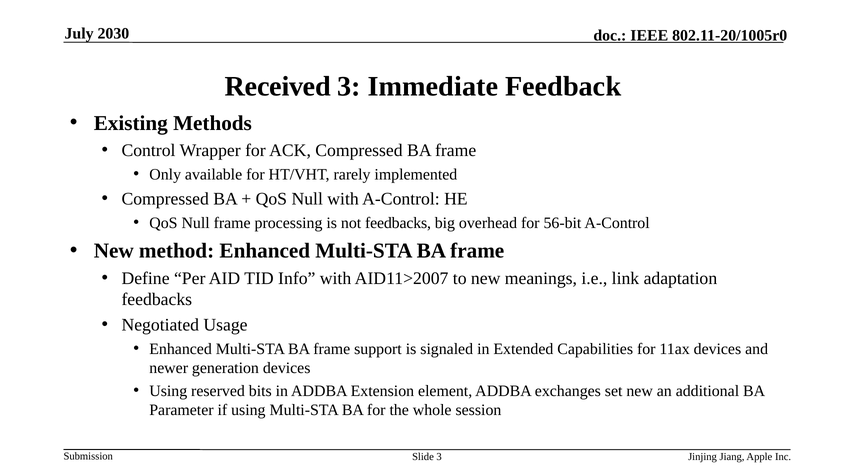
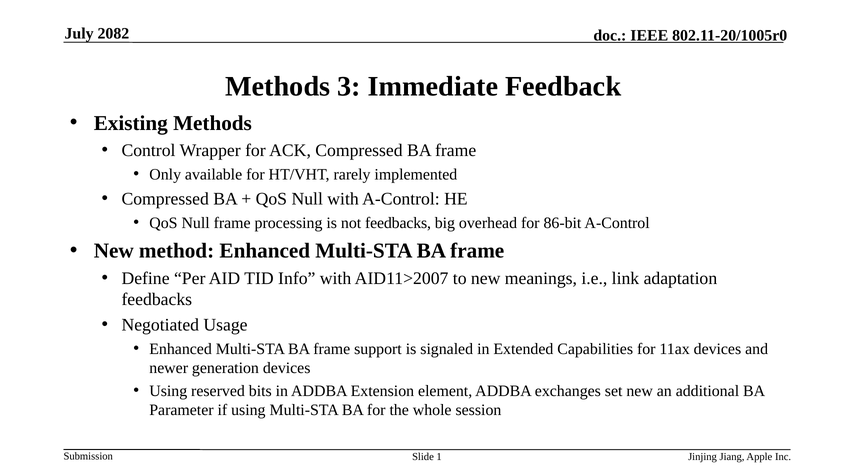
2030: 2030 -> 2082 (113, 34)
Received: Received -> Methods (278, 87)
56-bit: 56-bit -> 86-bit (562, 223)
Slide 3: 3 -> 1 (439, 457)
